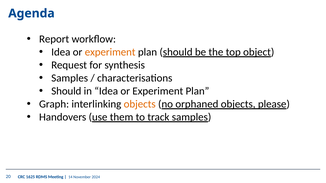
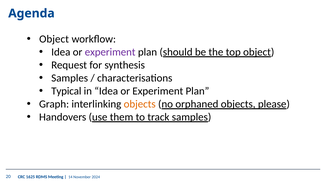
Report: Report -> Object (54, 39)
experiment colour: orange -> purple (110, 52)
Should: Should -> Typical (66, 91)
